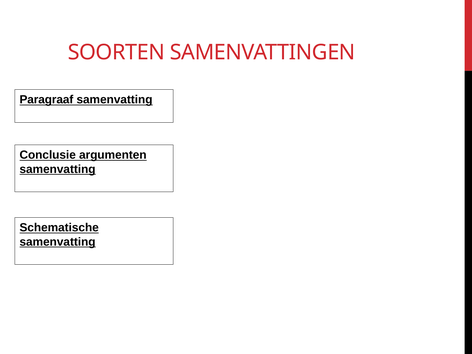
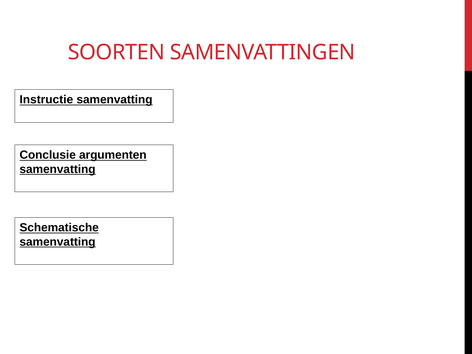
Paragraaf: Paragraaf -> Instructie (46, 100)
